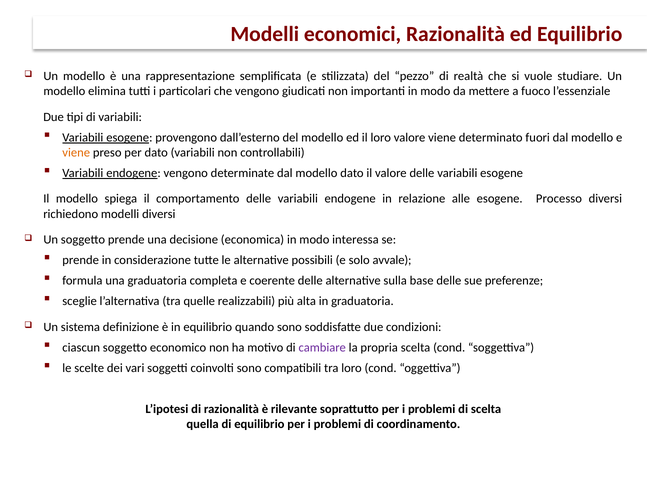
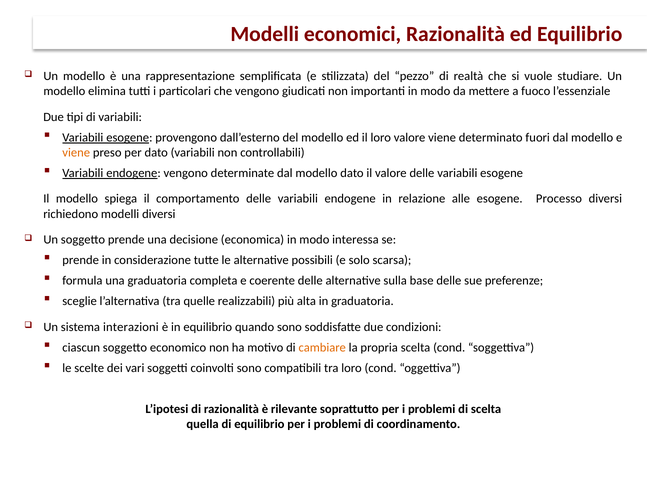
avvale: avvale -> scarsa (392, 260)
definizione: definizione -> interazioni (131, 327)
cambiare colour: purple -> orange (322, 348)
